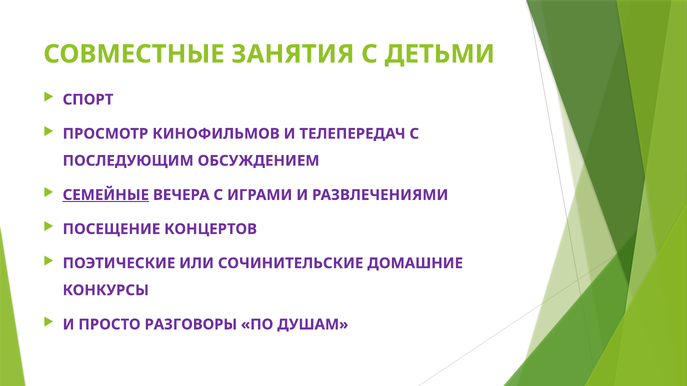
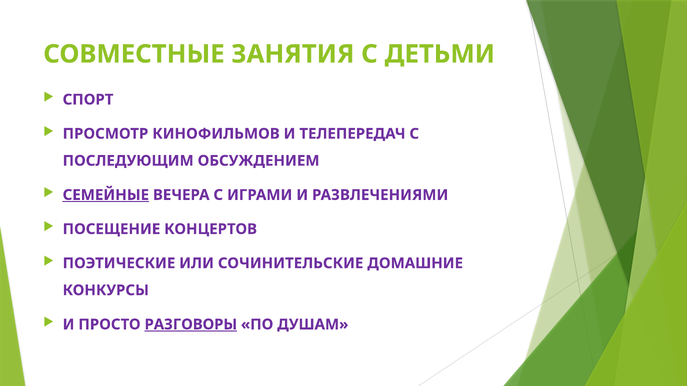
РАЗГОВОРЫ underline: none -> present (191, 325)
